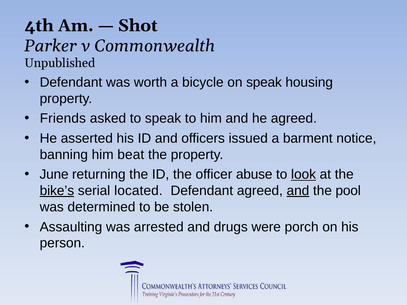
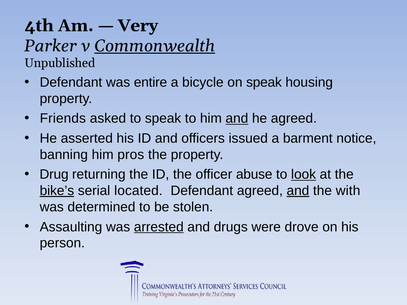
Shot: Shot -> Very (138, 26)
Commonwealth underline: none -> present (155, 46)
worth: worth -> entire (151, 82)
and underline: none -> present (237, 119)
beat: beat -> pros (131, 155)
June: June -> Drug (54, 175)
pool: pool -> with (348, 191)
arrested underline: none -> present (159, 227)
porch: porch -> drove (302, 227)
